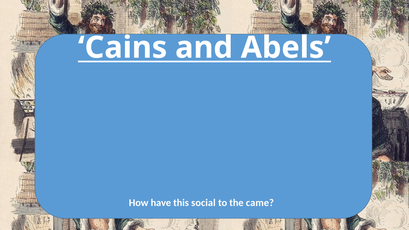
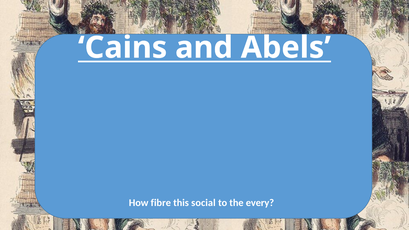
have: have -> fibre (161, 203)
came: came -> every (260, 203)
